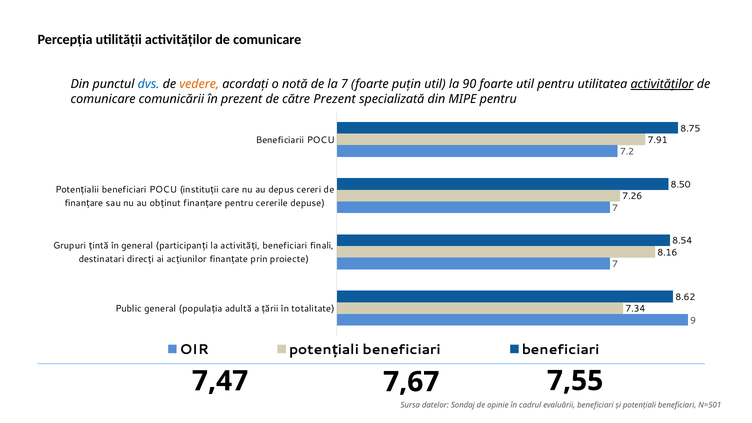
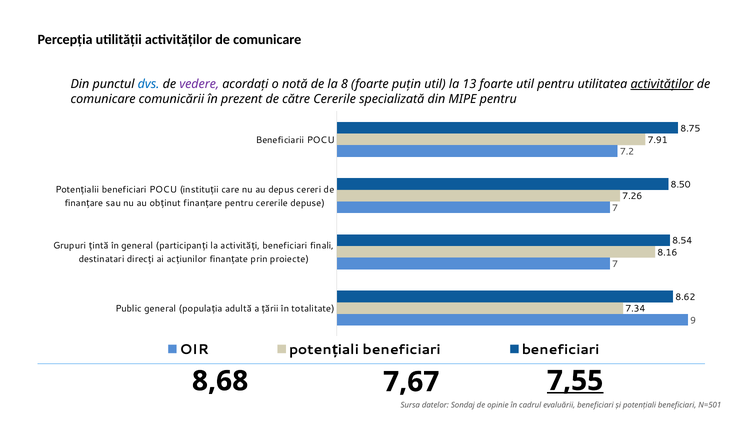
vedere colour: orange -> purple (199, 84)
la 7: 7 -> 8 (344, 84)
90: 90 -> 13 (469, 84)
către Prezent: Prezent -> Cererile (335, 99)
7,55 underline: none -> present (575, 381)
7,47: 7,47 -> 8,68 (220, 381)
